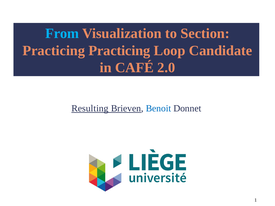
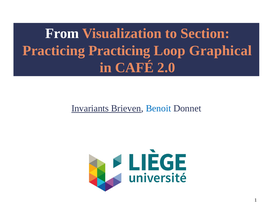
From colour: light blue -> white (62, 34)
Candidate: Candidate -> Graphical (220, 51)
Resulting: Resulting -> Invariants (90, 108)
